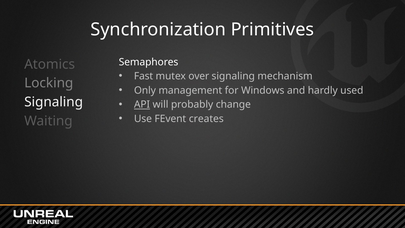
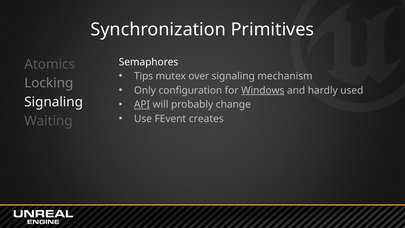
Fast: Fast -> Tips (144, 76)
management: management -> configuration (190, 90)
Windows underline: none -> present (263, 90)
